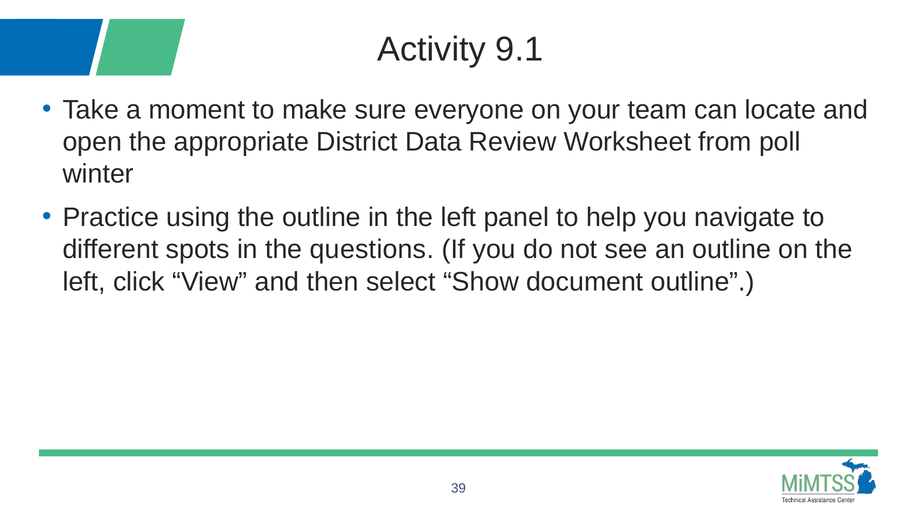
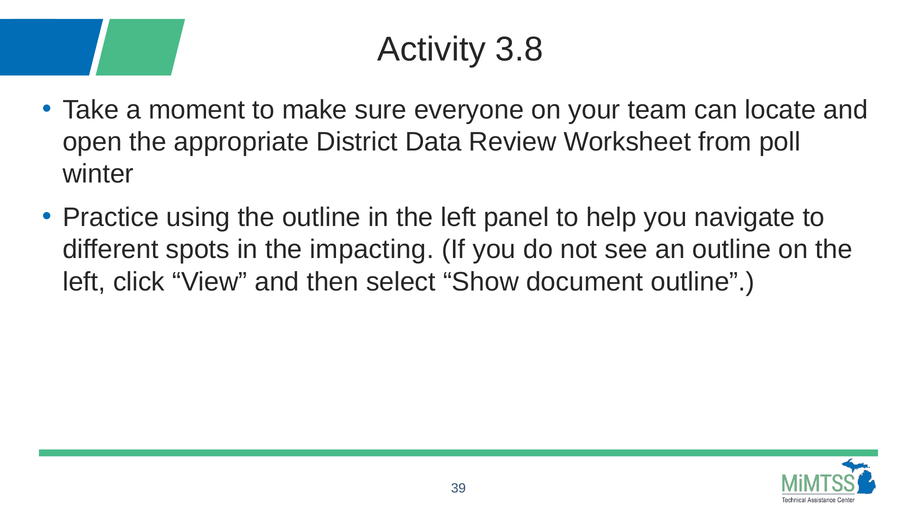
9.1: 9.1 -> 3.8 (519, 50)
questions: questions -> impacting (372, 250)
